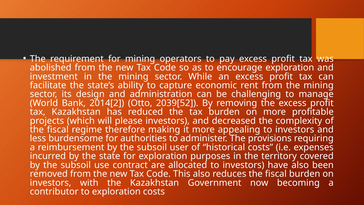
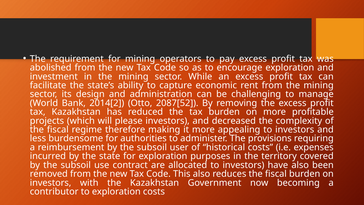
2039[52: 2039[52 -> 2087[52 (177, 103)
